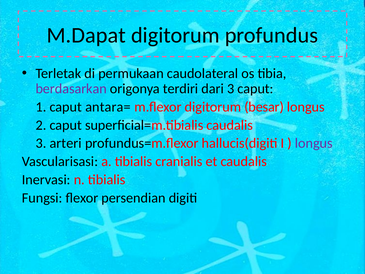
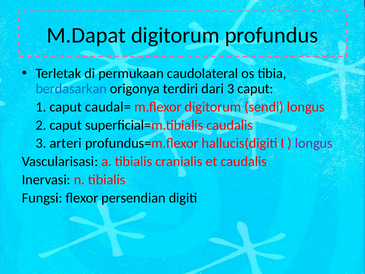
berdasarkan colour: purple -> blue (71, 89)
antara=: antara= -> caudal= (108, 107)
besar: besar -> sendi (264, 107)
